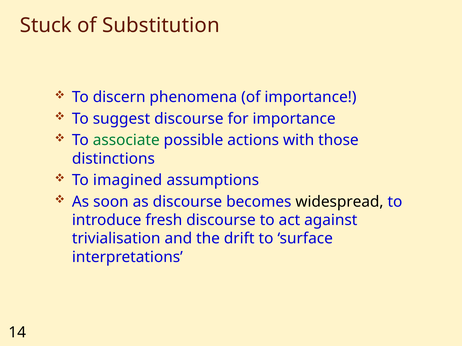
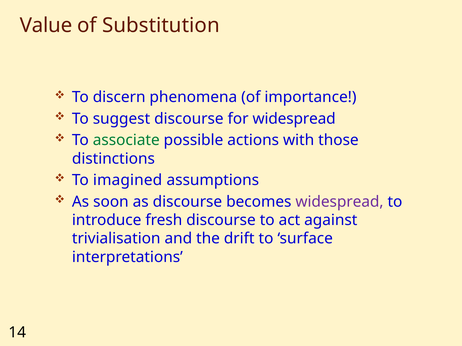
Stuck: Stuck -> Value (46, 25)
for importance: importance -> widespread (294, 119)
widespread colour: black -> purple (340, 202)
